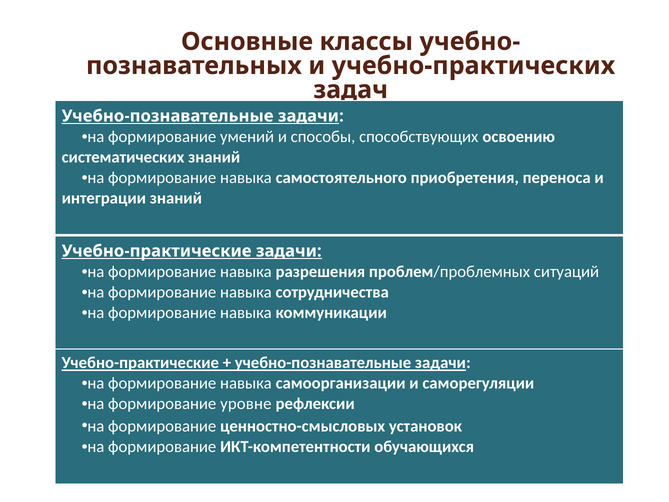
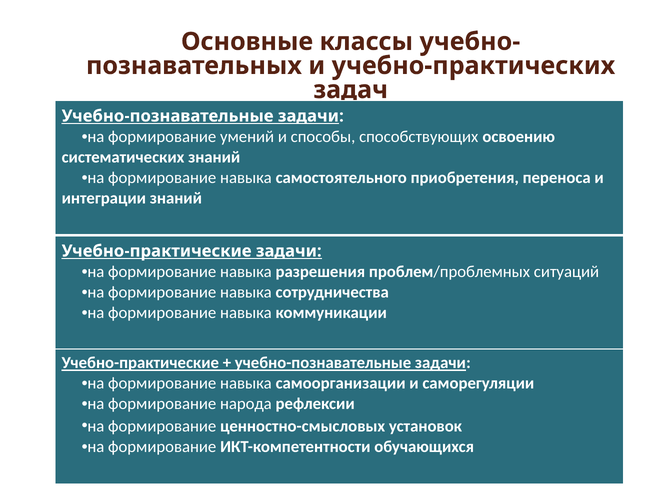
уровне: уровне -> народа (246, 403)
